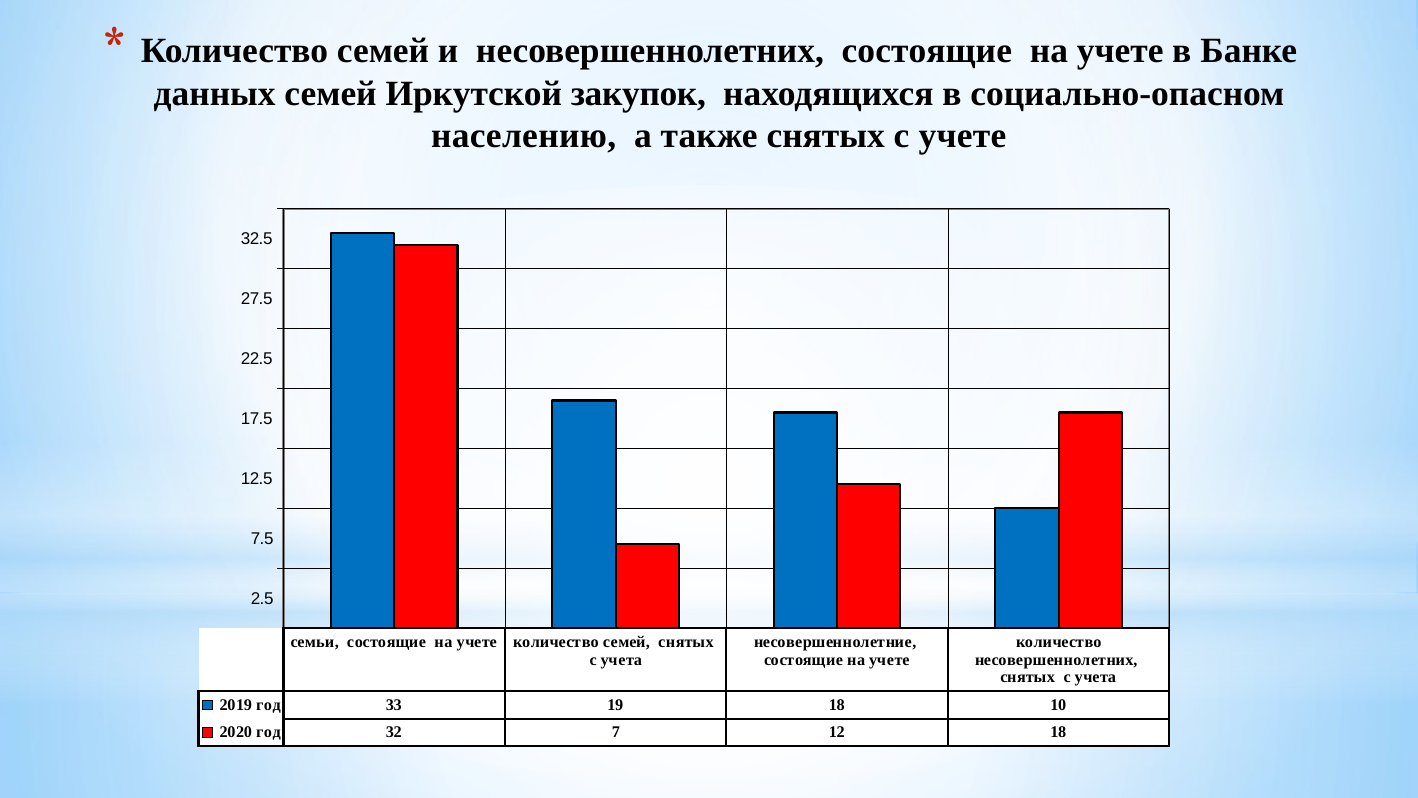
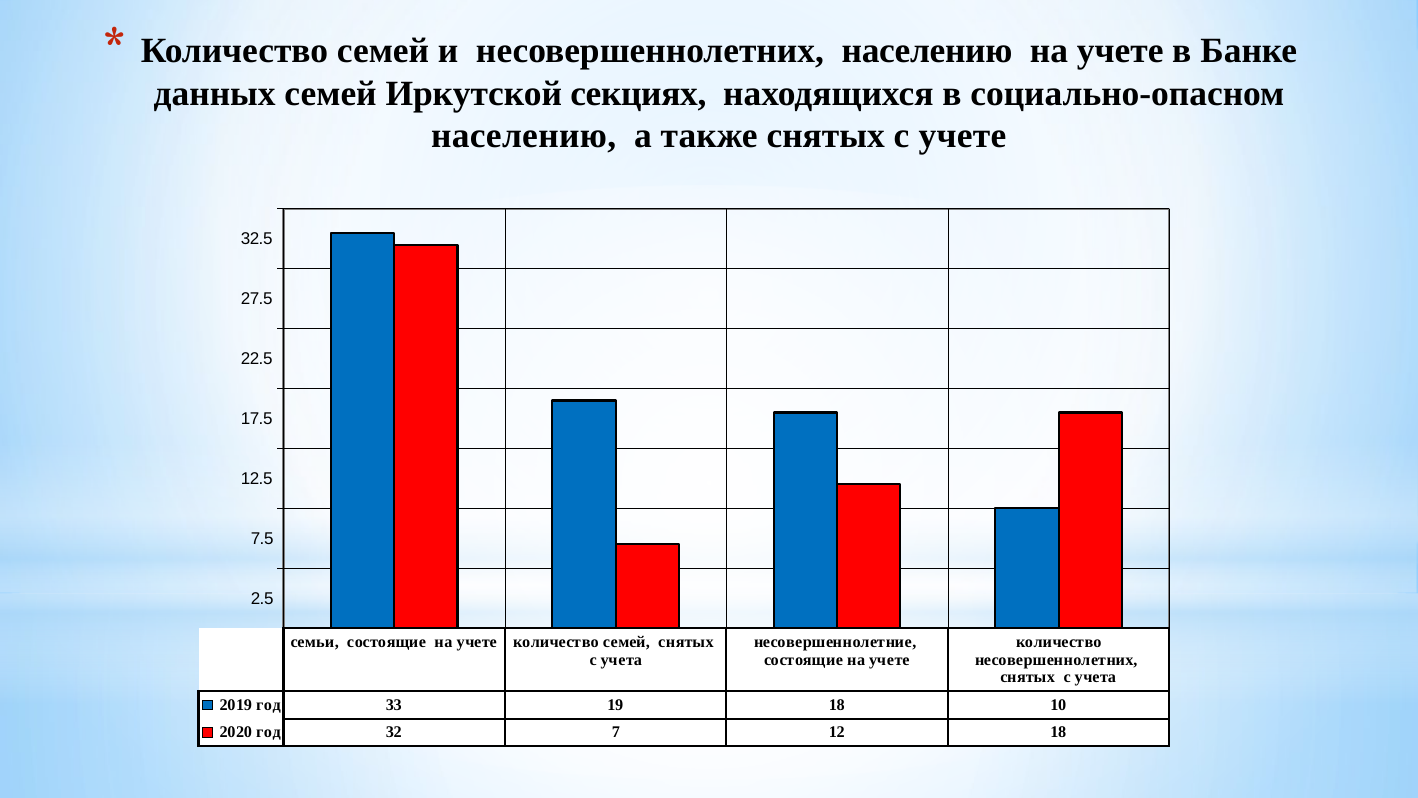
несовершеннолетних состоящие: состоящие -> населению (927, 51)
закупок: закупок -> секциях (638, 94)
